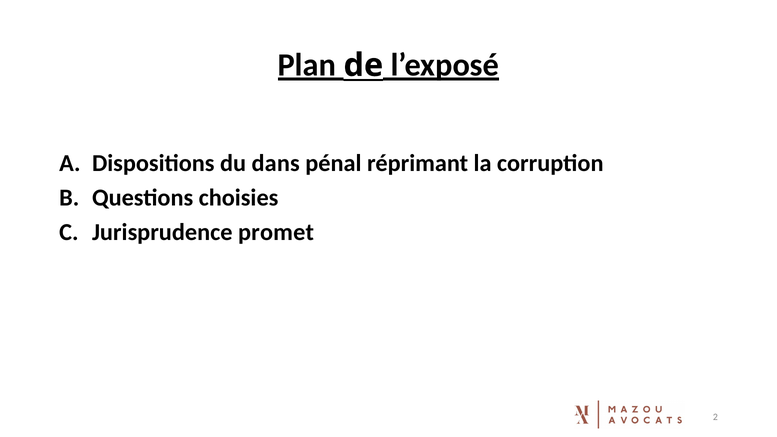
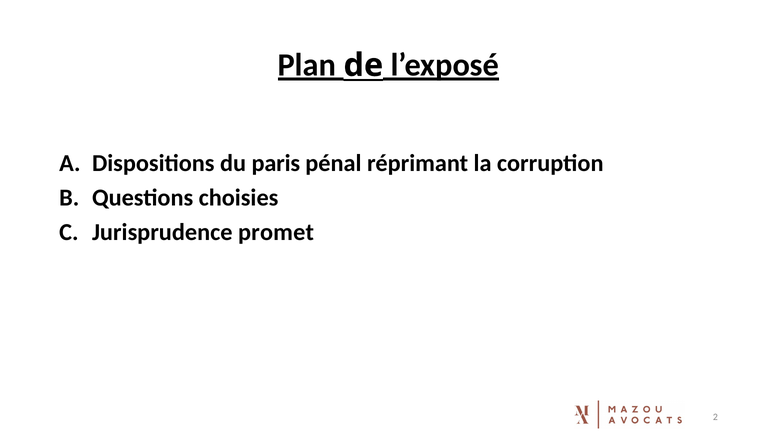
dans: dans -> paris (276, 163)
